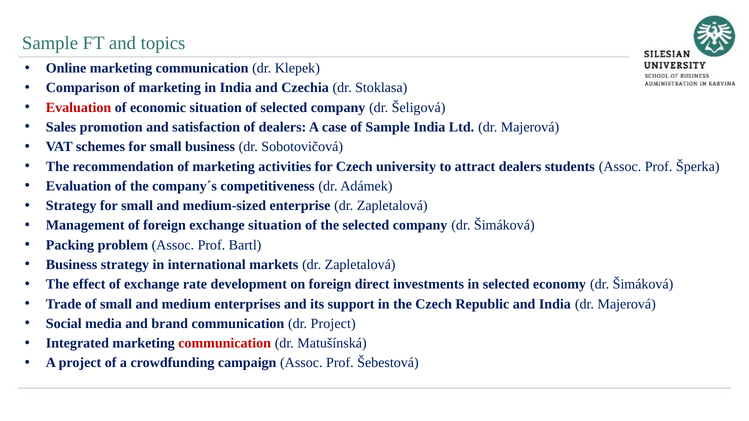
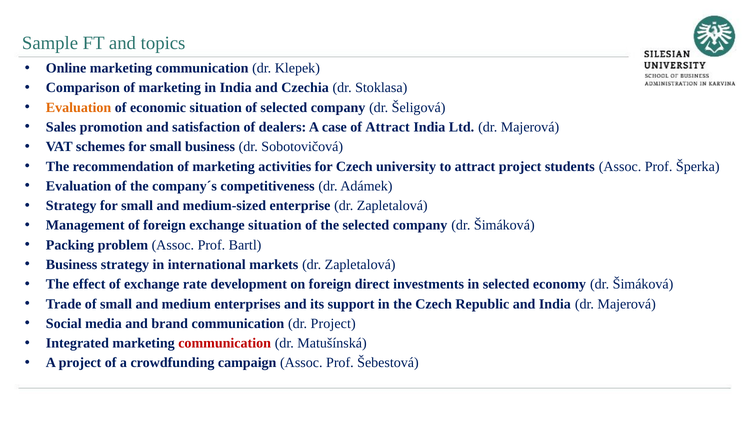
Evaluation colour: red -> orange (79, 108)
of Sample: Sample -> Attract (388, 127)
attract dealers: dealers -> project (520, 166)
